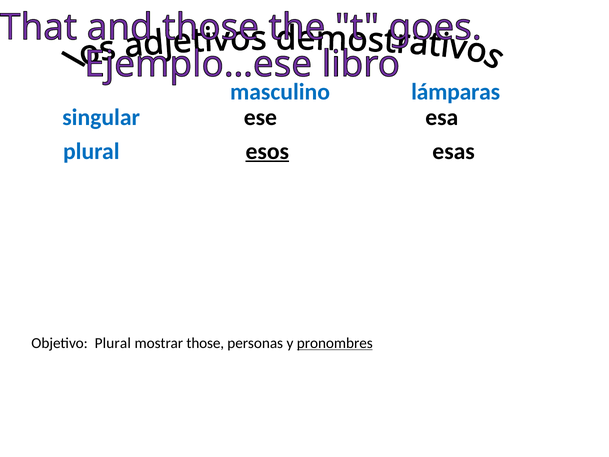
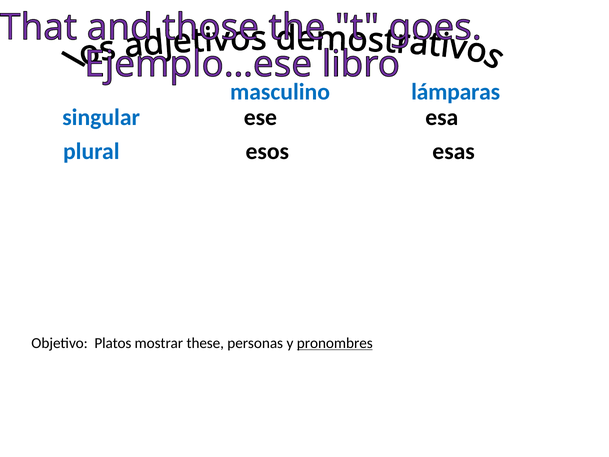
esos underline: present -> none (267, 151)
Objetivo Plural: Plural -> Platos (113, 343)
those: those -> these (205, 343)
